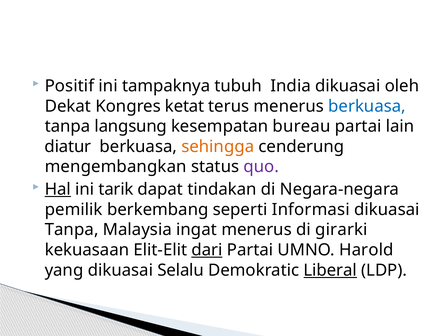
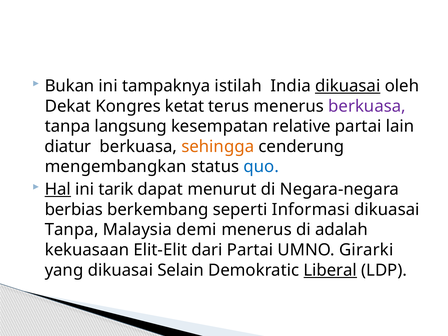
Positif: Positif -> Bukan (70, 86)
tubuh: tubuh -> istilah (238, 86)
dikuasai underline: none -> present (348, 86)
berkuasa colour: blue -> purple (367, 106)
bureau: bureau -> relative (302, 126)
quo colour: purple -> blue (261, 167)
tindakan: tindakan -> menurut (222, 189)
pemilik: pemilik -> berbias (74, 210)
ingat: ingat -> demi (196, 230)
girarki: girarki -> adalah (342, 230)
dari underline: present -> none (207, 250)
Harold: Harold -> Girarki (366, 250)
Selalu: Selalu -> Selain (181, 270)
